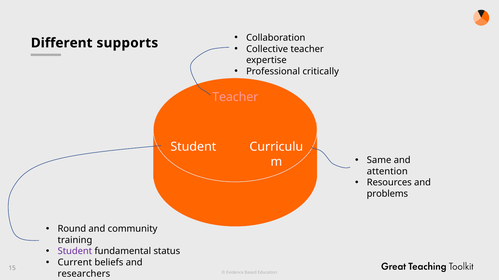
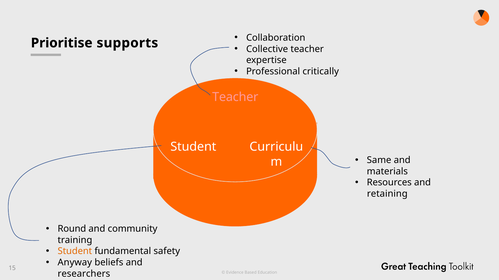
Different: Different -> Prioritise (62, 43)
attention: attention -> materials (387, 172)
problems: problems -> retaining (387, 194)
Student colour: purple -> orange (75, 252)
status: status -> safety (167, 252)
Current: Current -> Anyway (75, 263)
